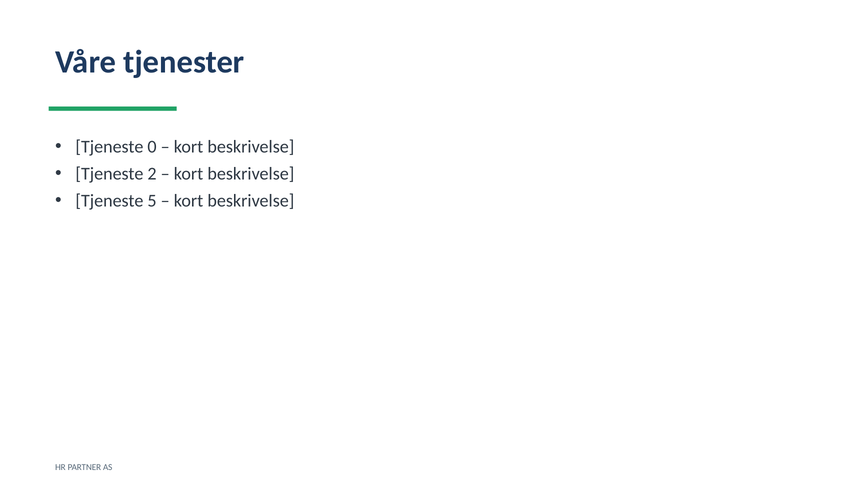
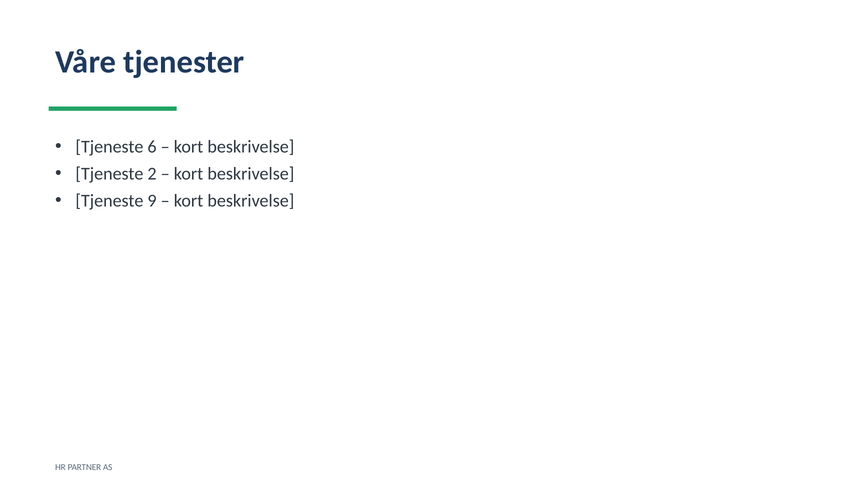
0: 0 -> 6 (152, 147)
5: 5 -> 9 (152, 201)
